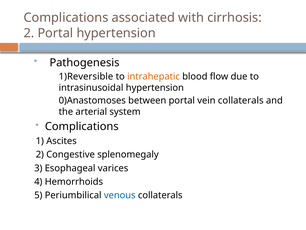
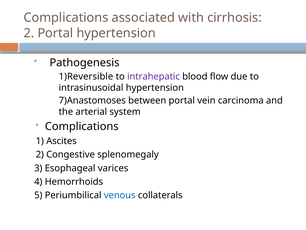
intrahepatic colour: orange -> purple (154, 76)
0)Anastomoses: 0)Anastomoses -> 7)Anastomoses (92, 100)
vein collaterals: collaterals -> carcinoma (241, 100)
